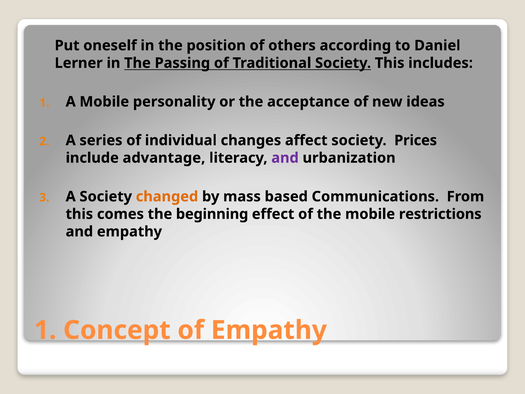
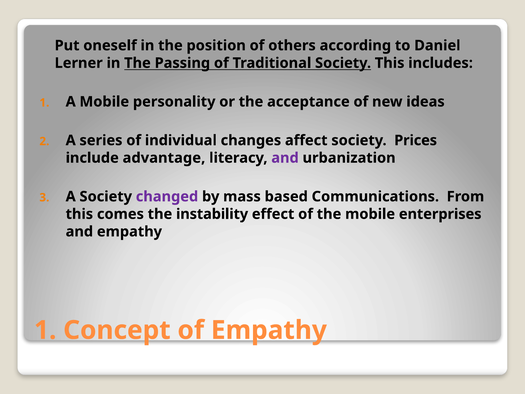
changed colour: orange -> purple (167, 196)
beginning: beginning -> instability (212, 214)
restrictions: restrictions -> enterprises (440, 214)
